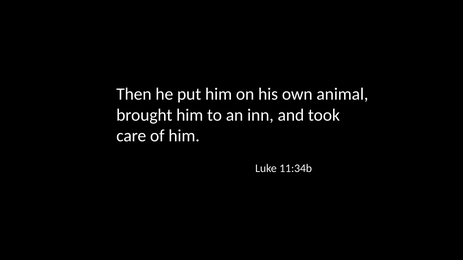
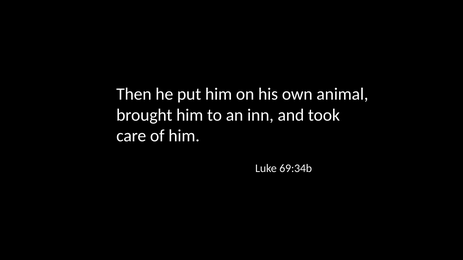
11:34b: 11:34b -> 69:34b (296, 169)
